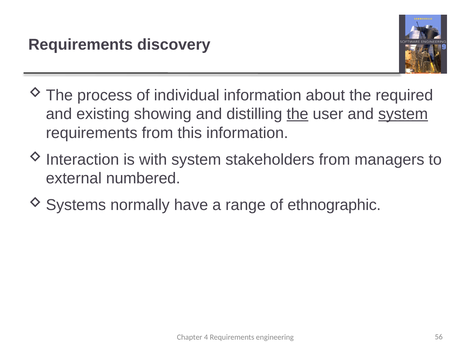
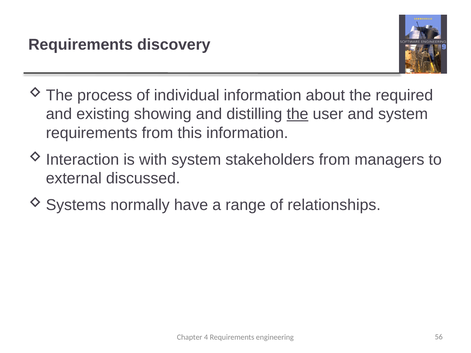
system underline: present -> none (403, 114)
numbered: numbered -> discussed (143, 178)
ethnographic: ethnographic -> relationships (334, 205)
